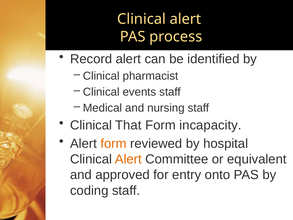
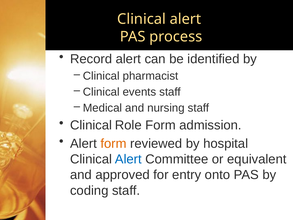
That: That -> Role (128, 125)
incapacity: incapacity -> admission (210, 125)
Alert colour: orange -> blue (128, 159)
